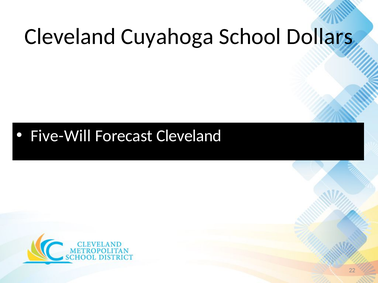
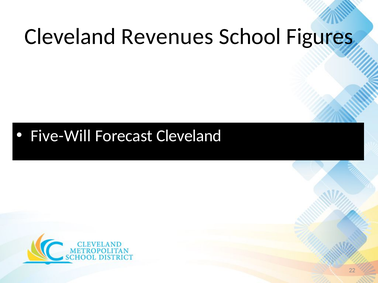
Cuyahoga: Cuyahoga -> Revenues (167, 37)
Dollars: Dollars -> Figures (320, 37)
